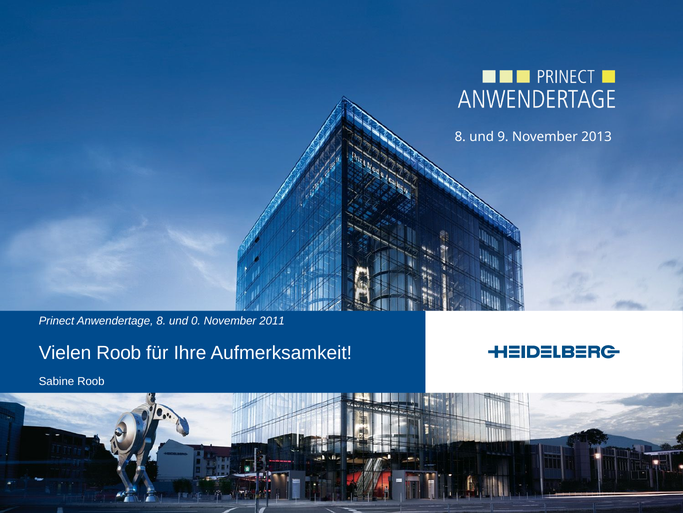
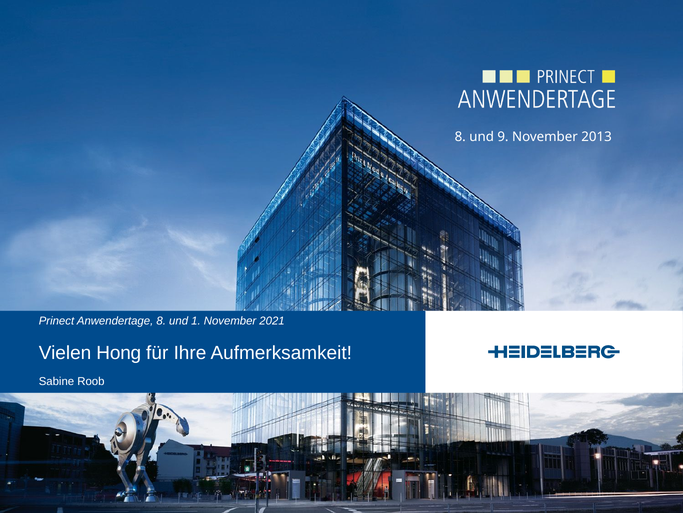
0: 0 -> 1 (196, 321)
2011: 2011 -> 2021 (272, 321)
Vielen Roob: Roob -> Hong (119, 353)
